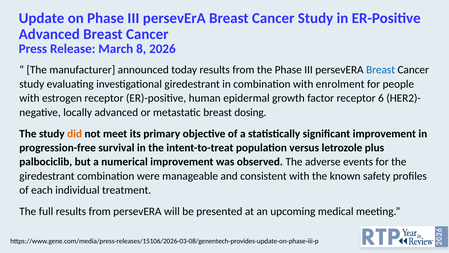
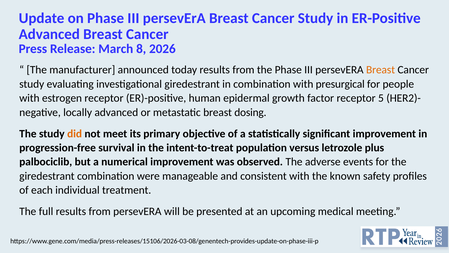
Breast colour: blue -> orange (381, 70)
enrolment: enrolment -> presurgical (340, 84)
6: 6 -> 5 (381, 98)
